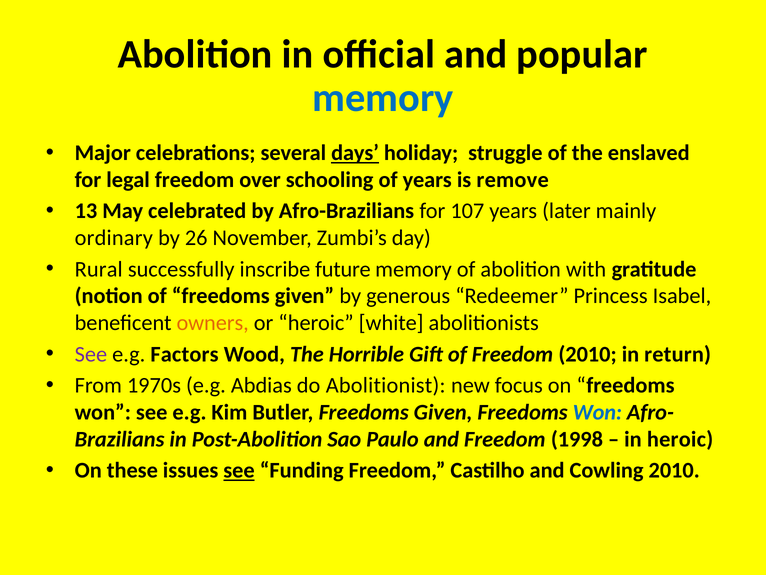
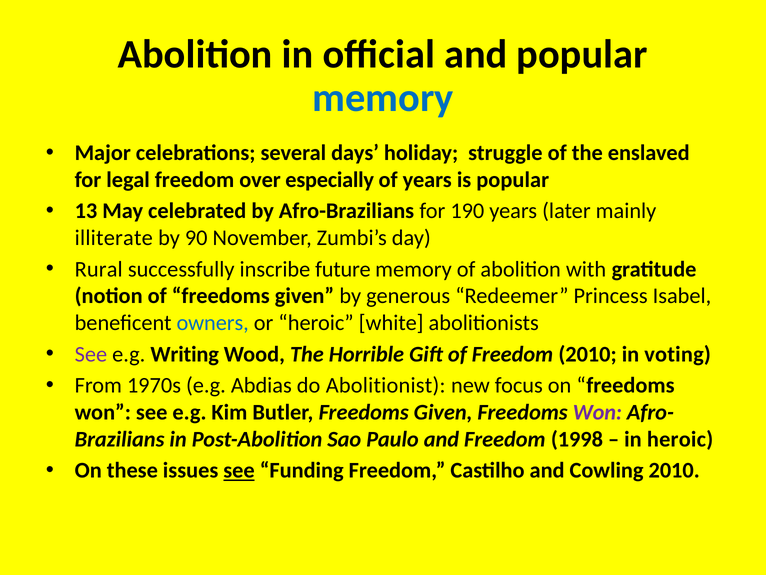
days underline: present -> none (355, 153)
schooling: schooling -> especially (330, 180)
is remove: remove -> popular (513, 180)
107: 107 -> 190 (467, 211)
ordinary: ordinary -> illiterate (114, 238)
26: 26 -> 90 (196, 238)
owners colour: orange -> blue (213, 323)
Factors: Factors -> Writing (185, 354)
return: return -> voting (678, 354)
Won colour: blue -> purple (597, 412)
